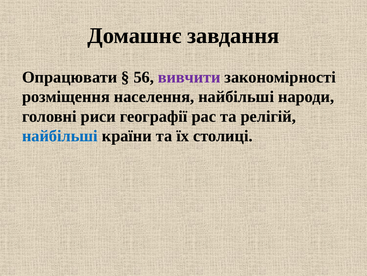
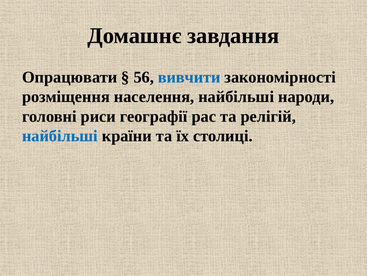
вивчити colour: purple -> blue (189, 77)
